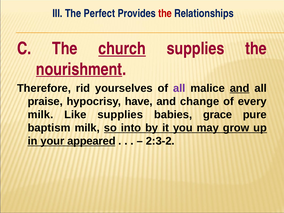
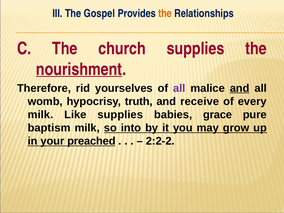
Perfect: Perfect -> Gospel (99, 14)
the colour: red -> orange (165, 14)
church underline: present -> none (122, 49)
praise: praise -> womb (45, 101)
have: have -> truth (139, 101)
change: change -> receive (200, 101)
appeared: appeared -> preached (91, 141)
2:3-2: 2:3-2 -> 2:2-2 (160, 141)
